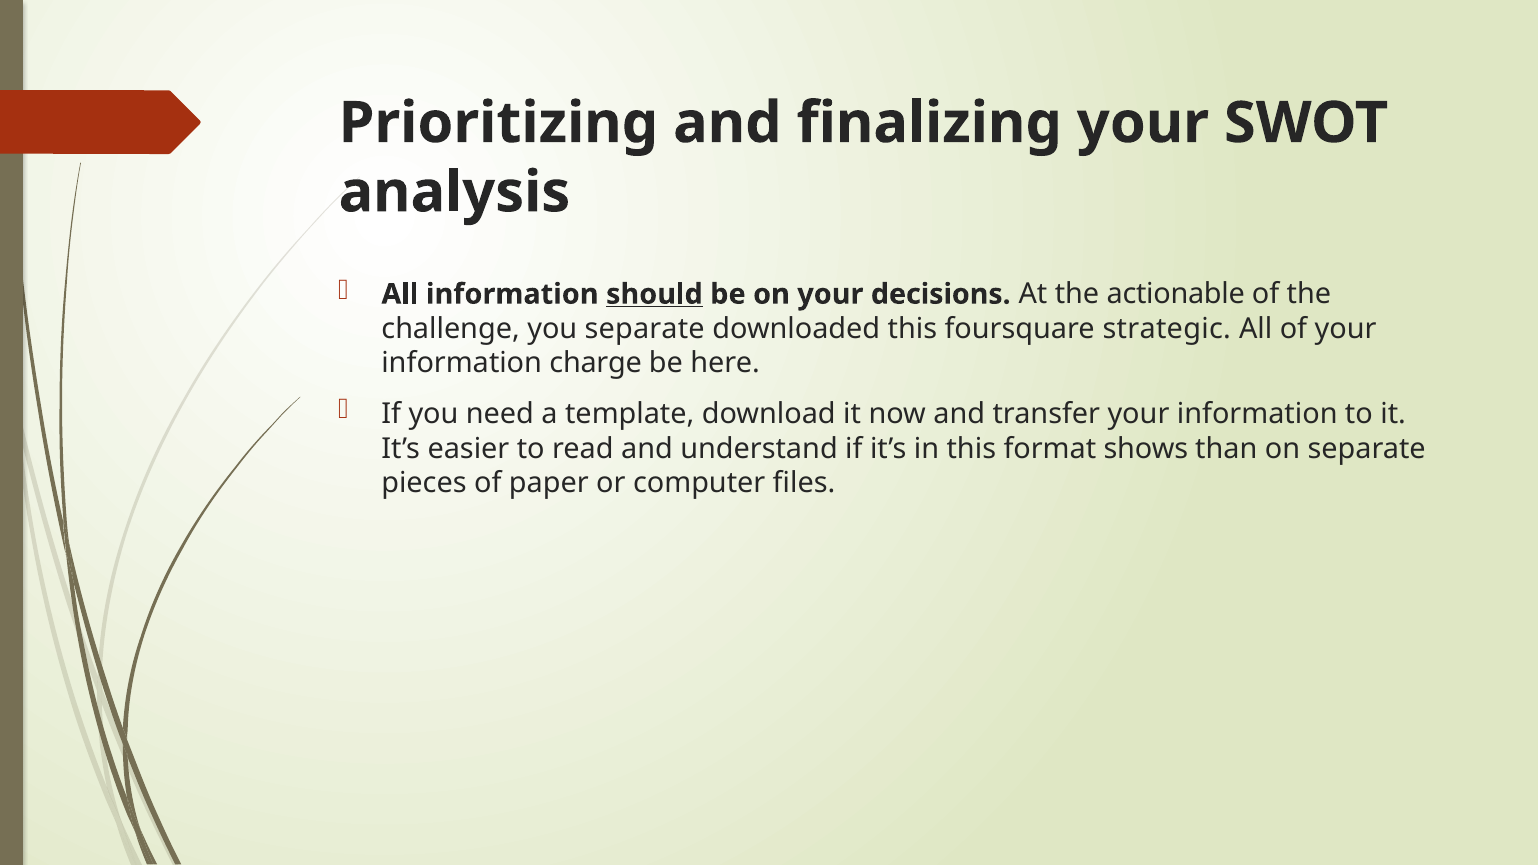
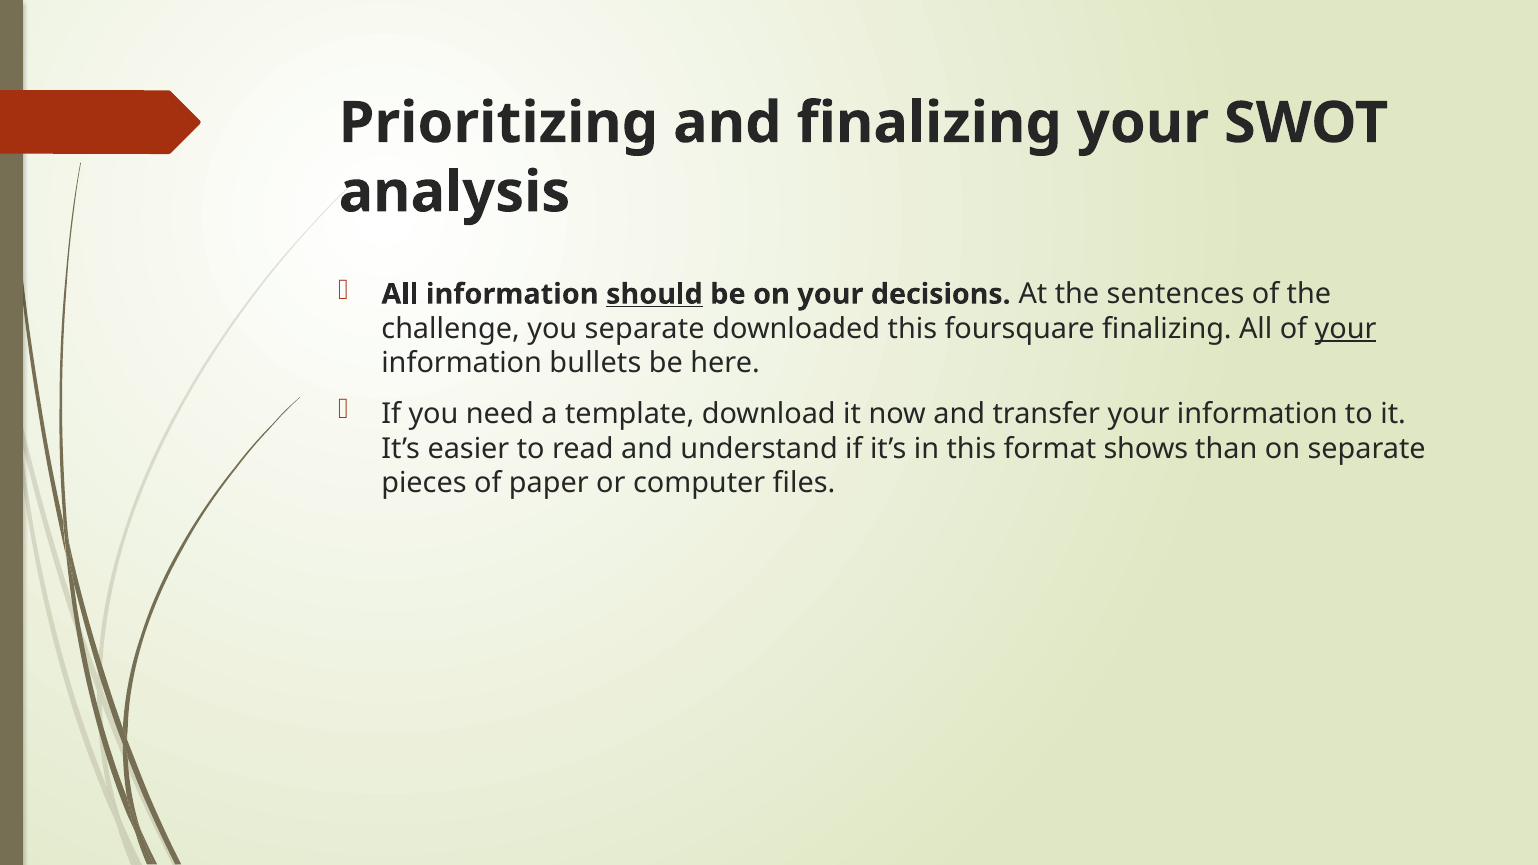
actionable: actionable -> sentences (1176, 294)
foursquare strategic: strategic -> finalizing (1167, 329)
your underline: none -> present (1346, 329)
charge: charge -> bullets (595, 363)
